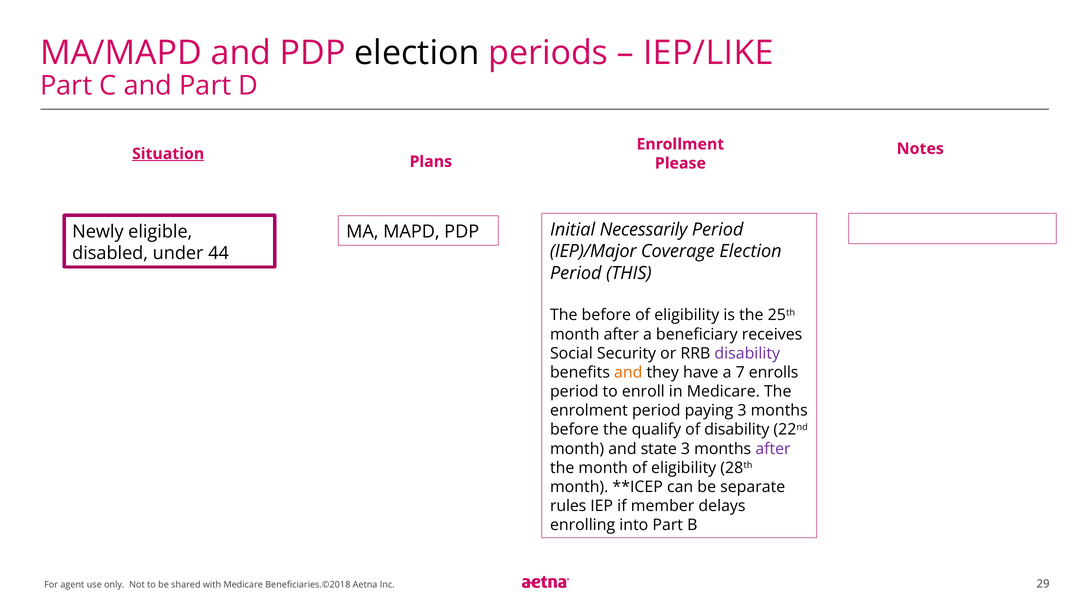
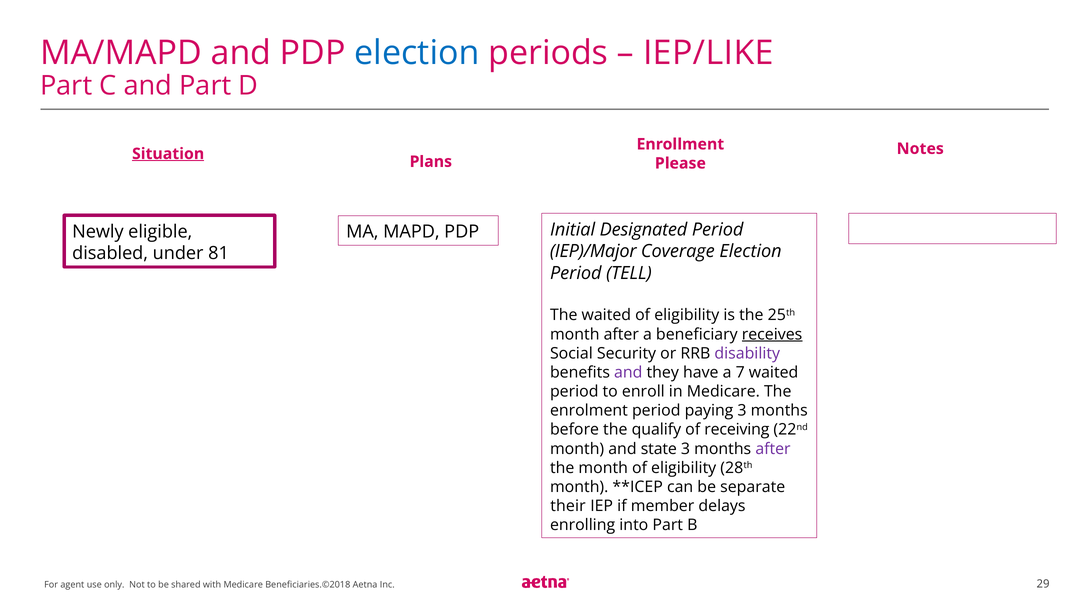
election colour: black -> blue (417, 53)
Necessarily: Necessarily -> Designated (644, 229)
44: 44 -> 81 (219, 253)
THIS: THIS -> TELL (629, 273)
The before: before -> waited (606, 315)
receives underline: none -> present (772, 334)
and colour: orange -> purple (628, 372)
7 enrolls: enrolls -> waited (774, 372)
of disability: disability -> receiving (737, 429)
rules: rules -> their (568, 506)
